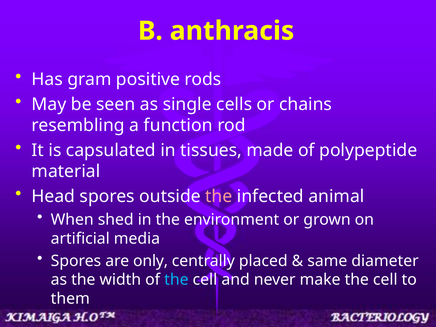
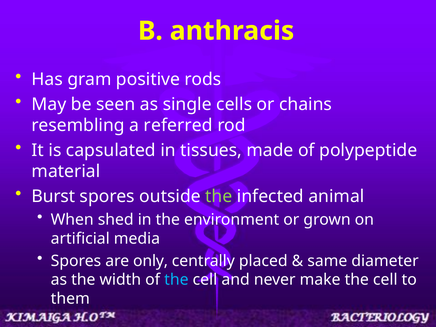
function: function -> referred (178, 125)
Head: Head -> Burst (53, 196)
the colour: pink -> light green (219, 196)
